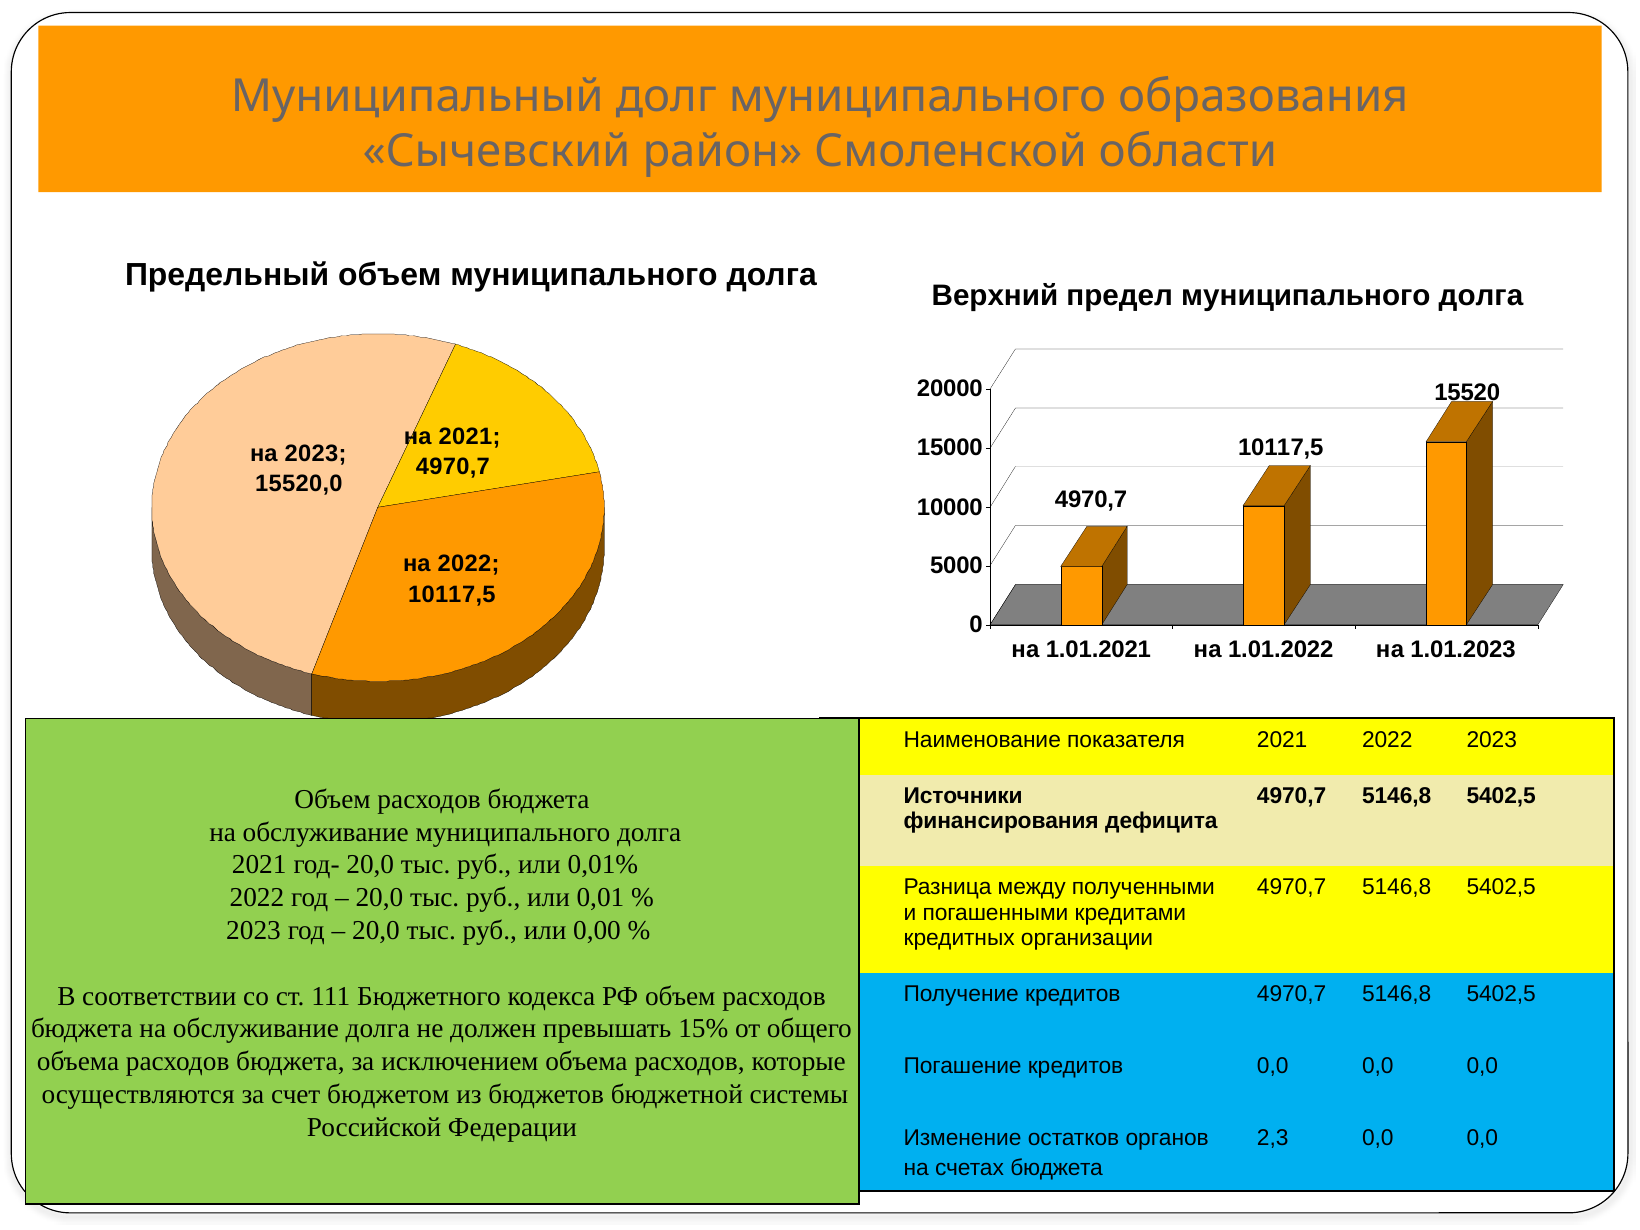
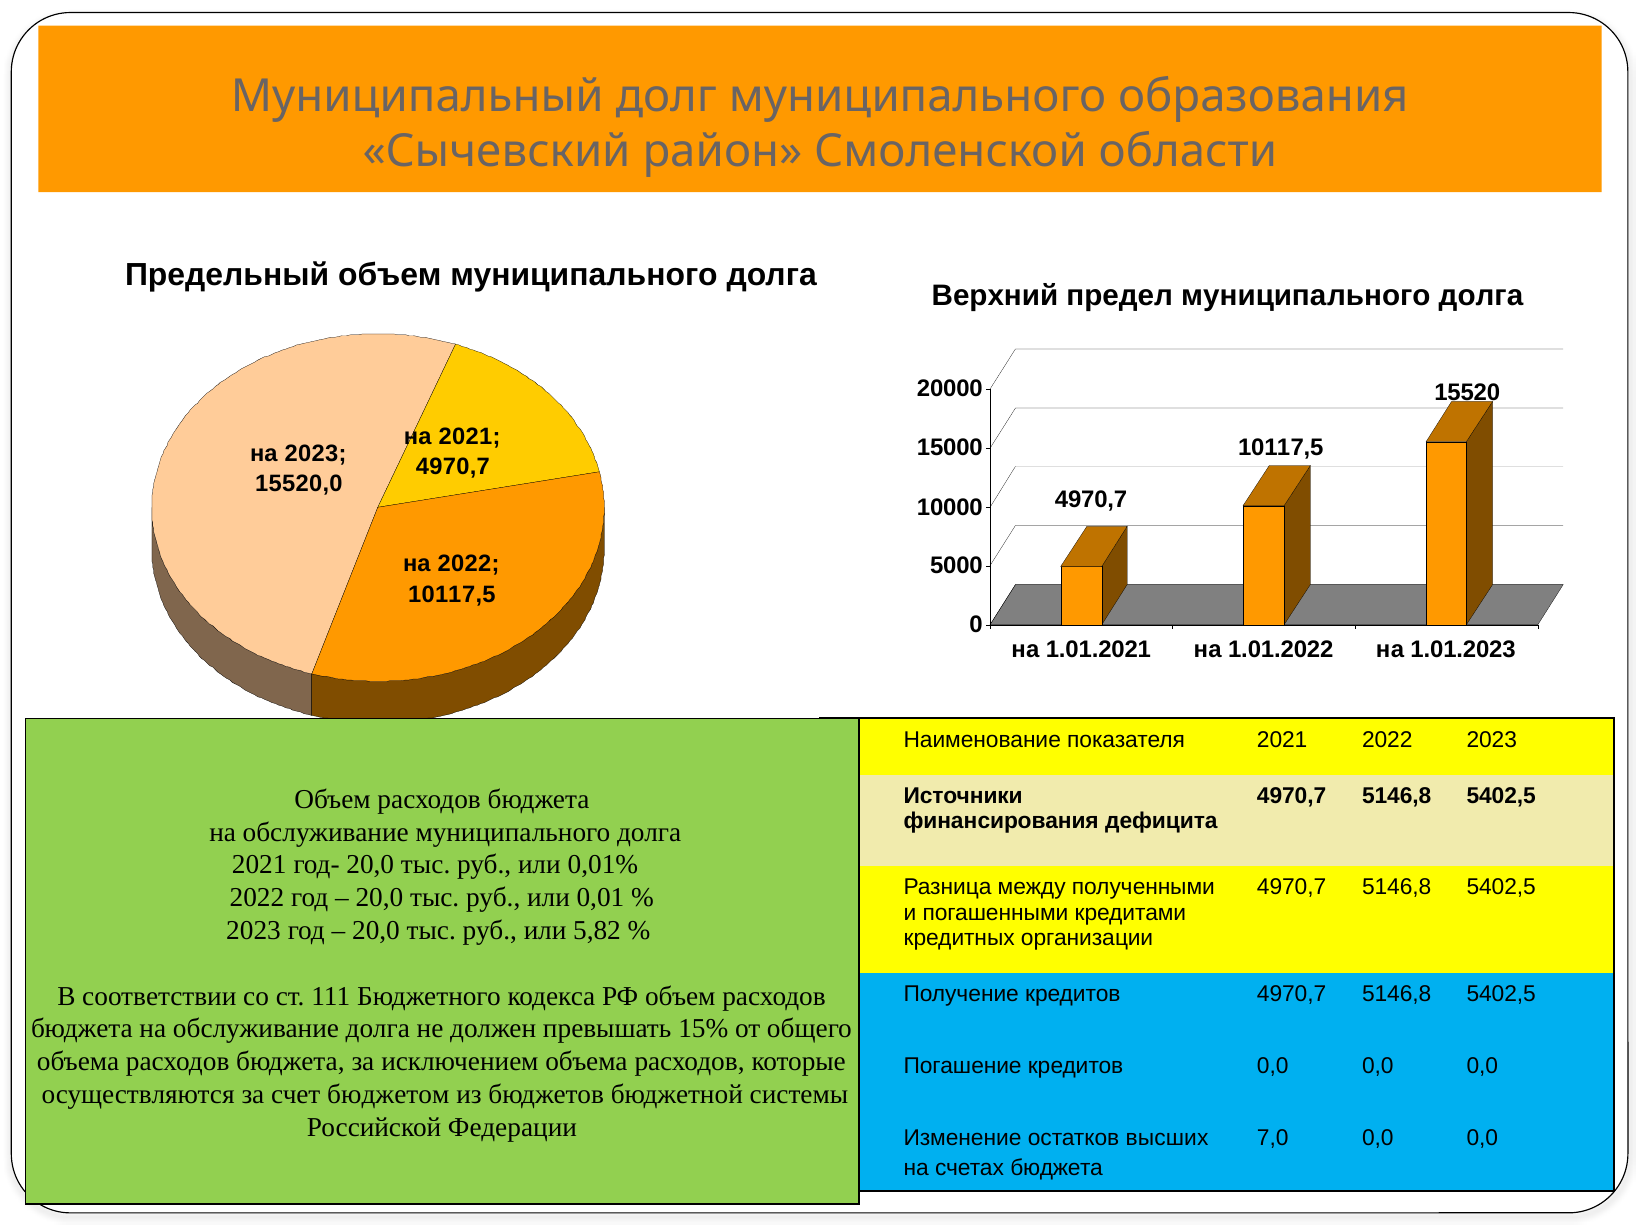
0,00: 0,00 -> 5,82 (597, 930)
органов: органов -> высших (1167, 1138)
2,3: 2,3 -> 7,0 (1273, 1138)
